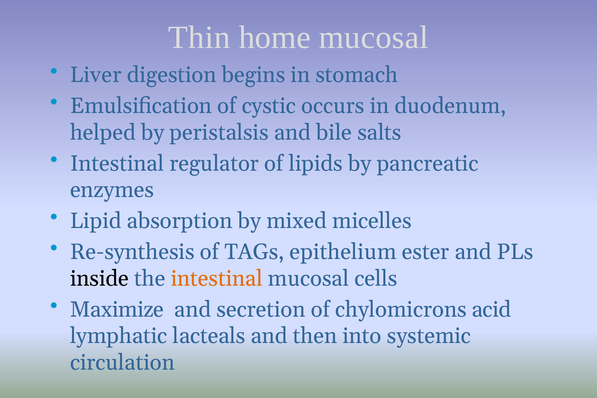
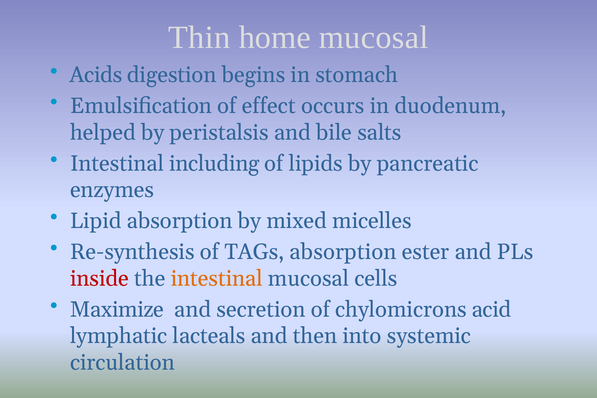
Liver: Liver -> Acids (96, 75)
cystic: cystic -> effect (269, 106)
regulator: regulator -> including (214, 163)
TAGs epithelium: epithelium -> absorption (343, 252)
inside colour: black -> red (99, 278)
